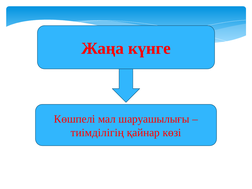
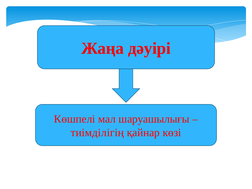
күнге: күнге -> дәуірі (149, 48)
